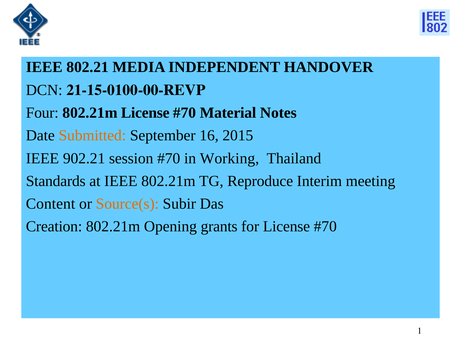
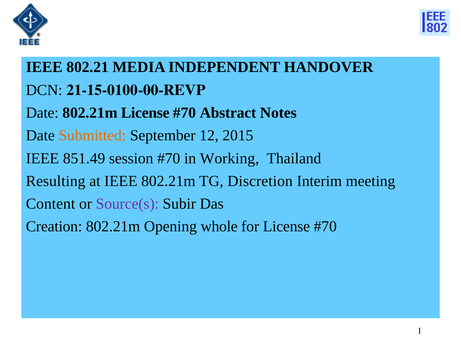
Four: Four -> Date (42, 113)
Material: Material -> Abstract (228, 113)
16: 16 -> 12 (209, 135)
902.21: 902.21 -> 851.49 (84, 158)
Standards: Standards -> Resulting (56, 181)
Reproduce: Reproduce -> Discretion (260, 181)
Source(s colour: orange -> purple (127, 204)
grants: grants -> whole (219, 226)
